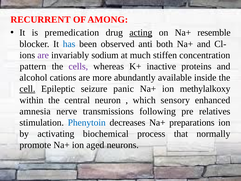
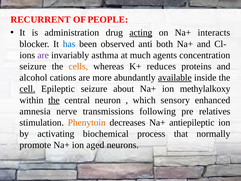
AMONG: AMONG -> PEOPLE (108, 20)
premedication: premedication -> administration (72, 33)
resemble: resemble -> interacts (214, 33)
sodium: sodium -> asthma (105, 55)
stiffen: stiffen -> agents (165, 55)
pattern: pattern -> seizure (33, 66)
cells colour: purple -> orange (78, 66)
inactive: inactive -> reduces (161, 66)
available underline: none -> present (175, 78)
panic: panic -> about (124, 89)
the underline: none -> present (54, 100)
Phenytoin colour: blue -> orange (87, 122)
preparations: preparations -> antiepileptic (192, 122)
